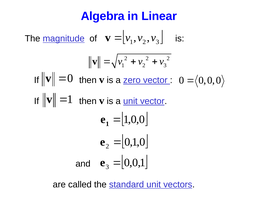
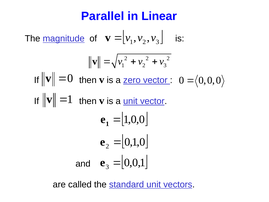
Algebra: Algebra -> Parallel (103, 16)
